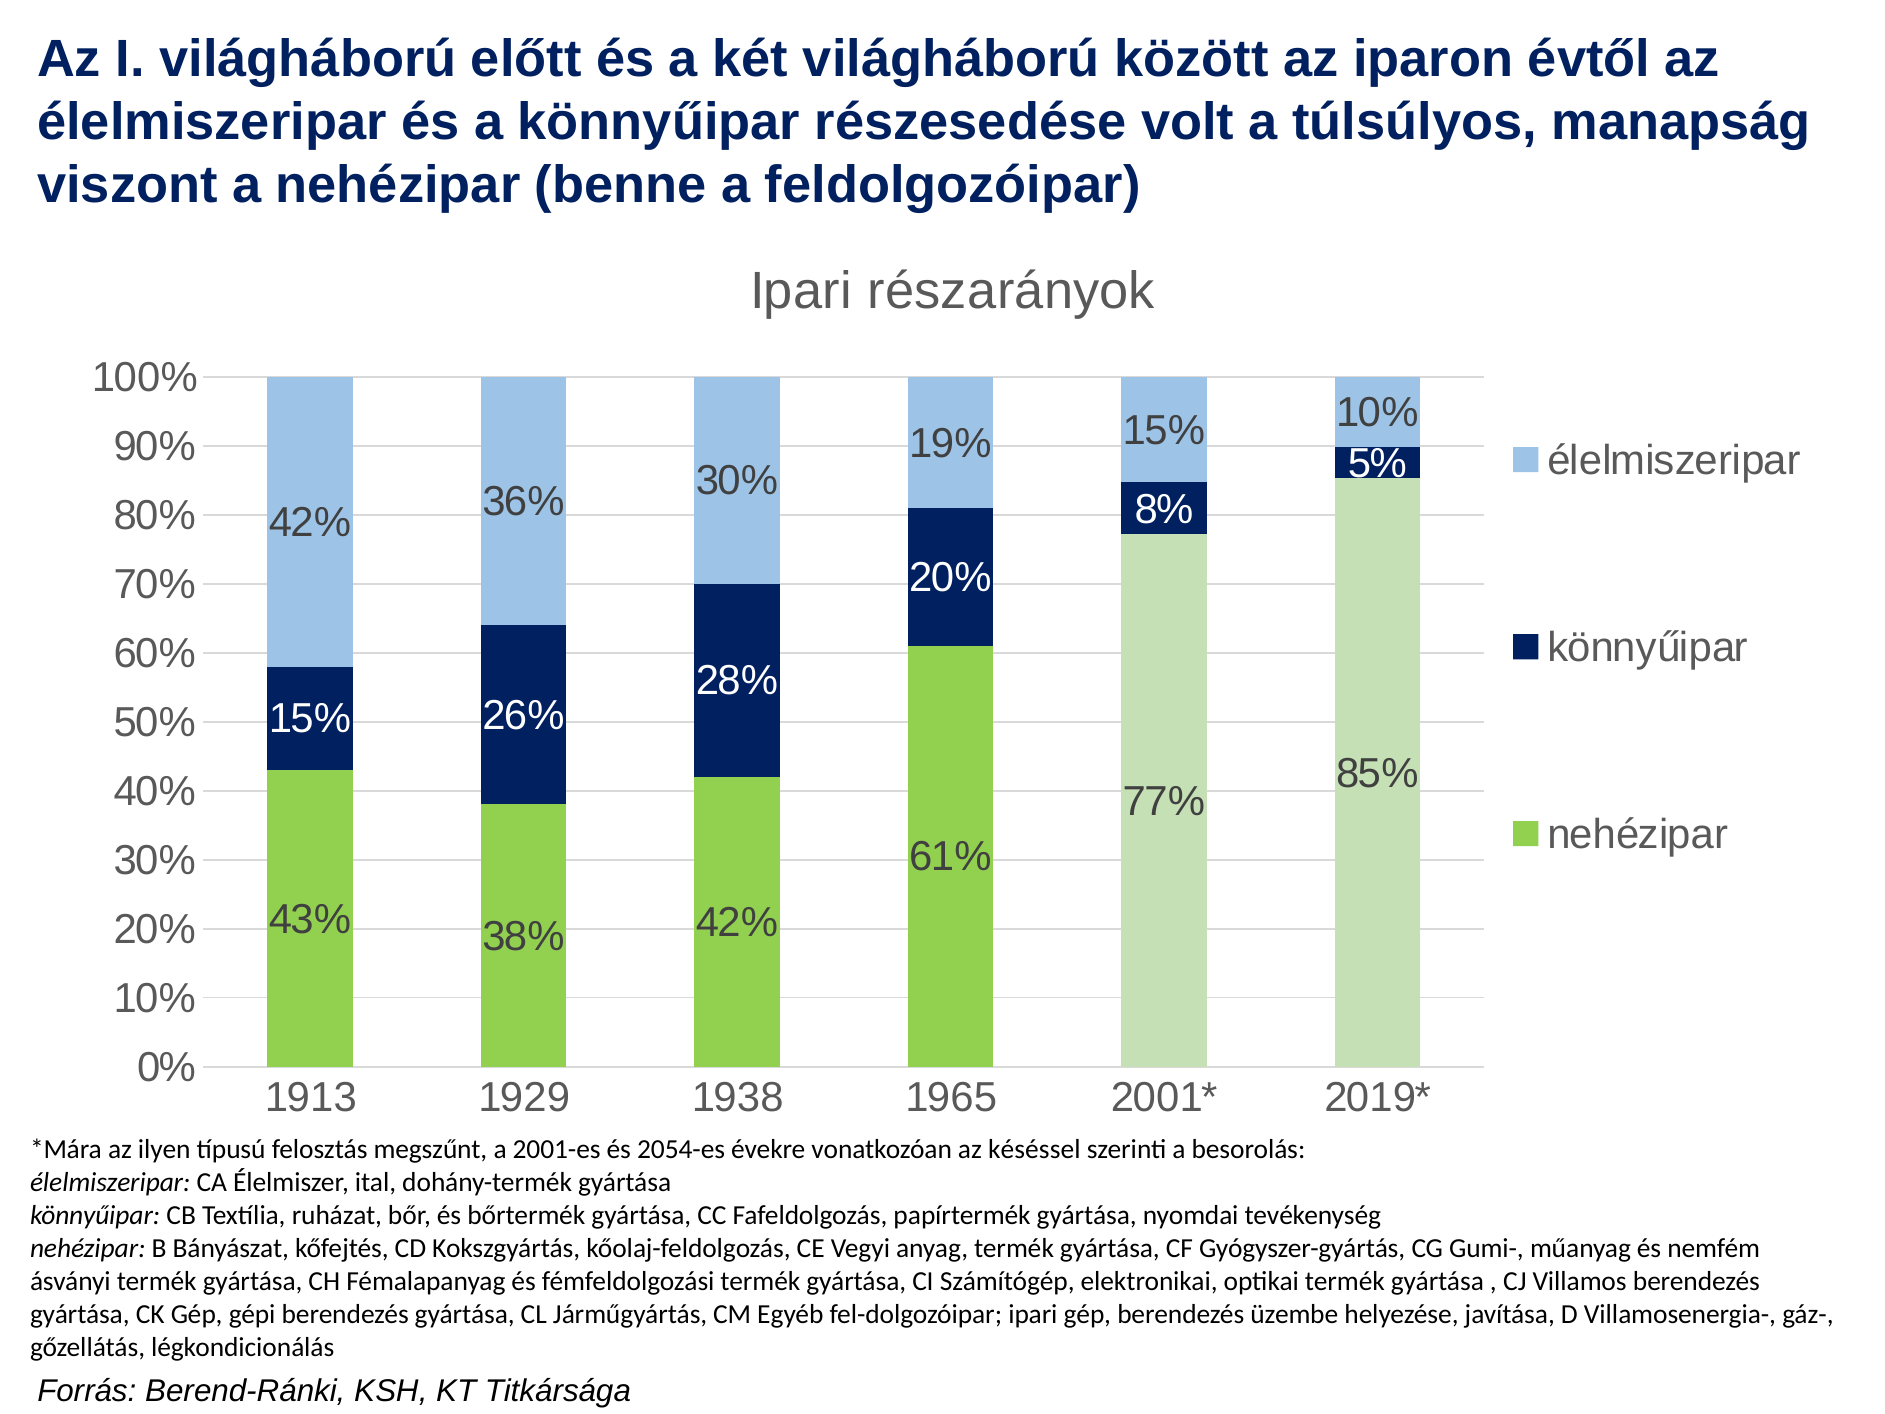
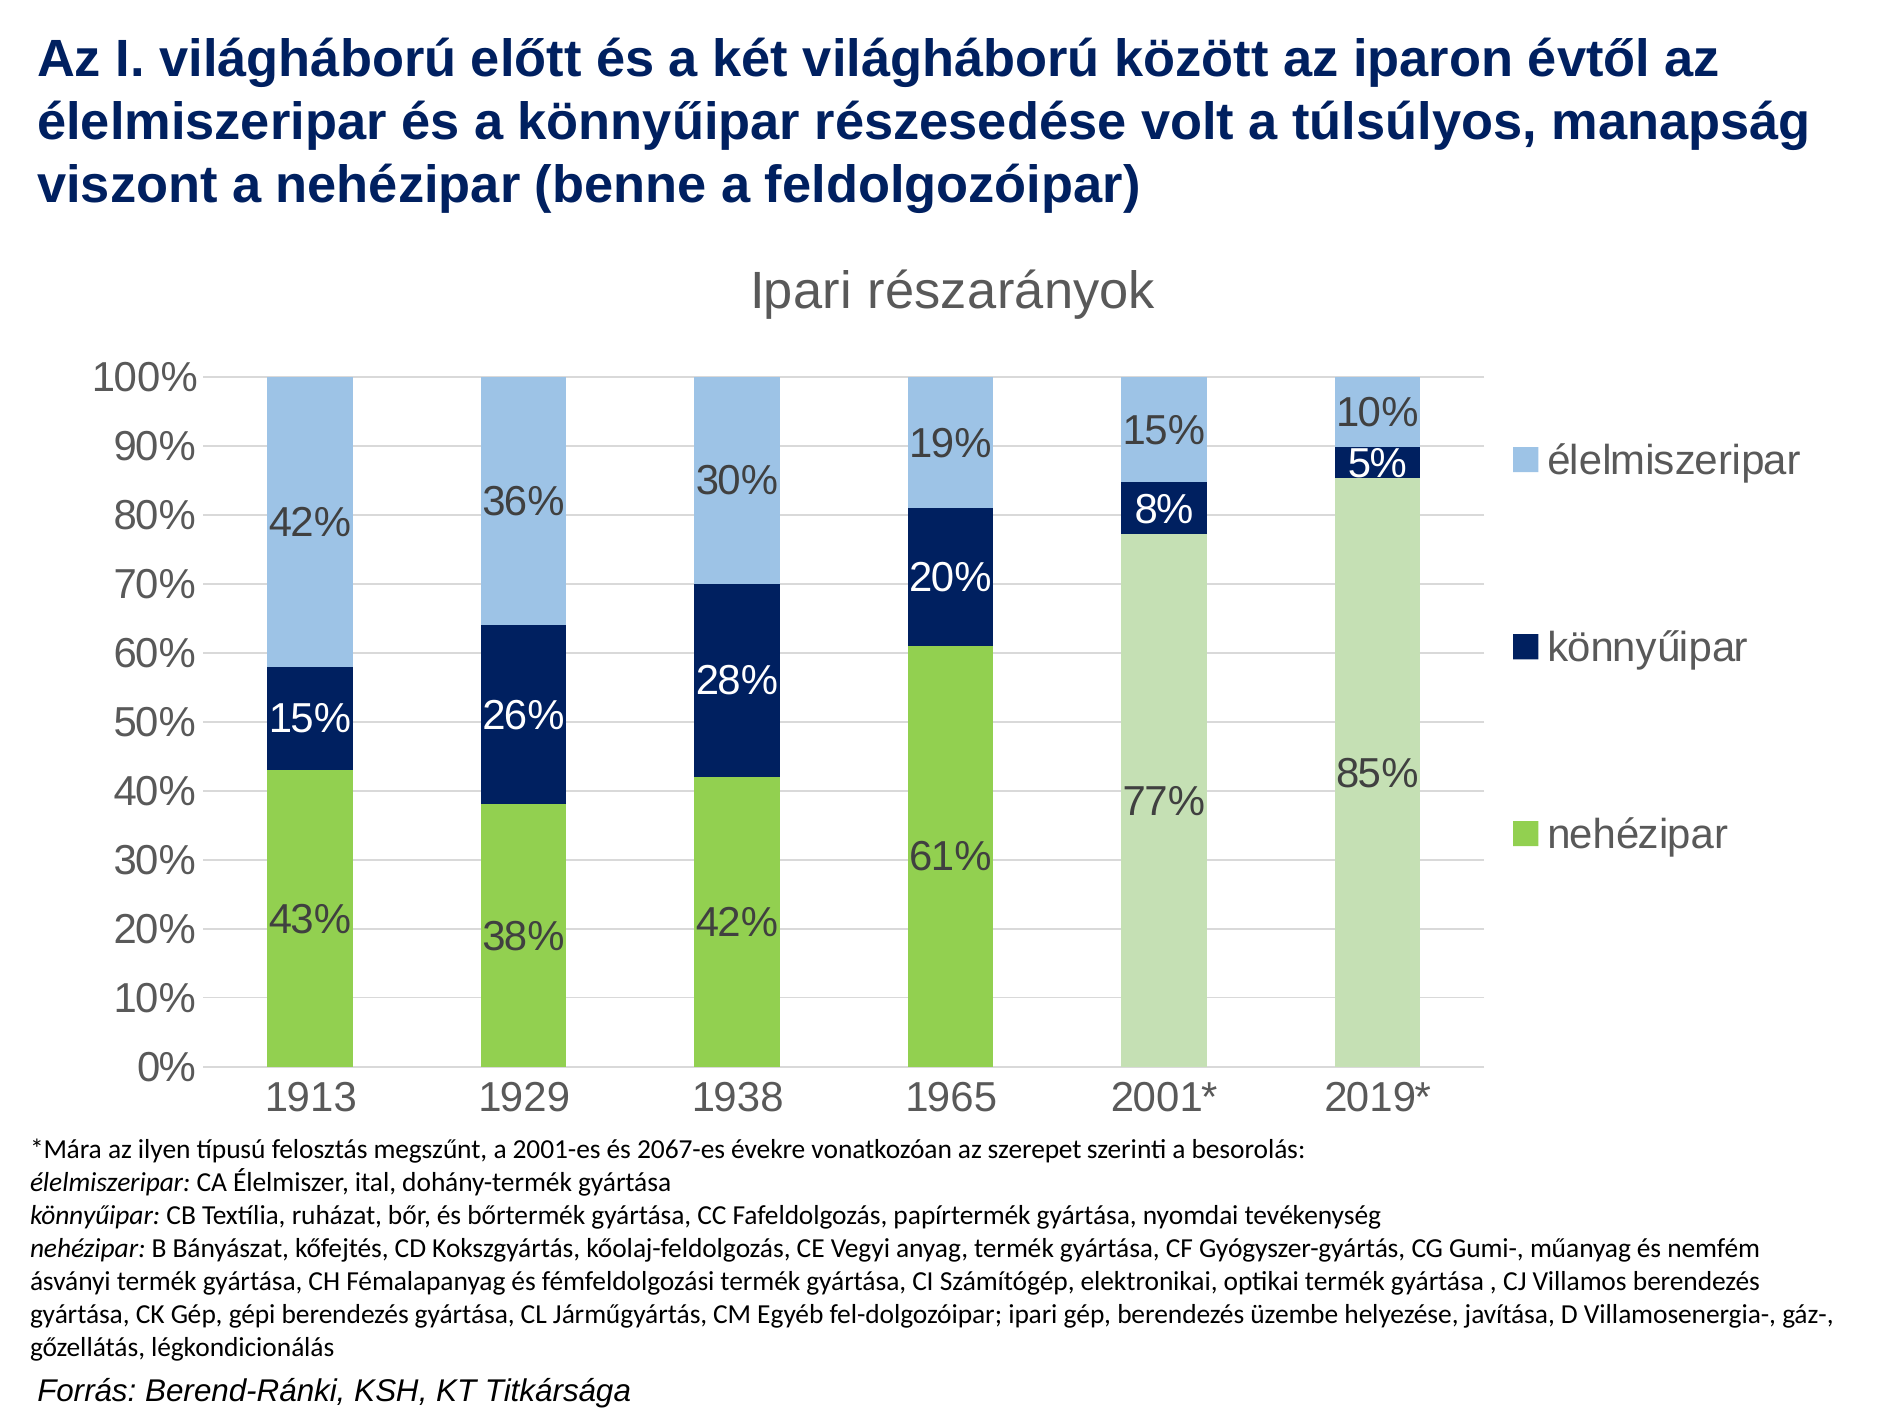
2054-es: 2054-es -> 2067-es (681, 1149)
késéssel: késéssel -> szerepet (1035, 1149)
